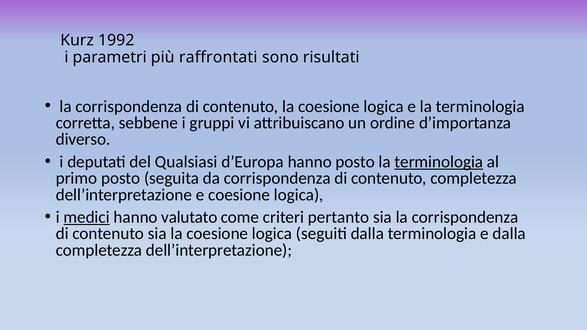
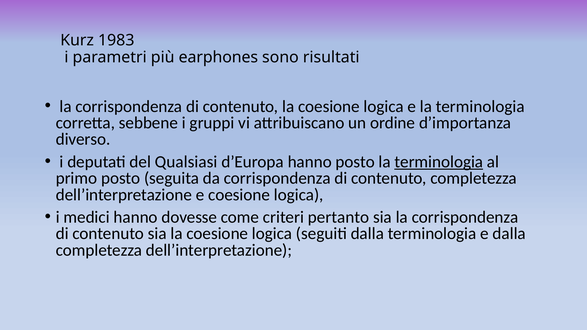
1992: 1992 -> 1983 (116, 40)
raffrontati: raffrontati -> earphones (218, 57)
medici underline: present -> none (87, 217)
valutato: valutato -> dovesse (189, 217)
